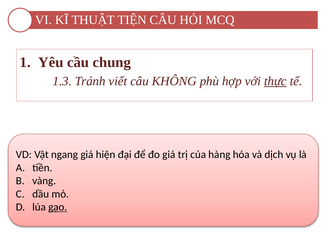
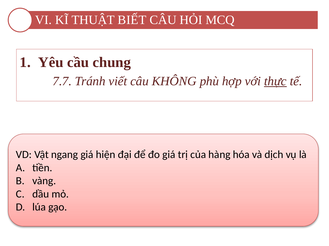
TIỆN: TIỆN -> BIẾT (132, 20)
1.3: 1.3 -> 7.7 (62, 81)
gạo underline: present -> none (58, 208)
